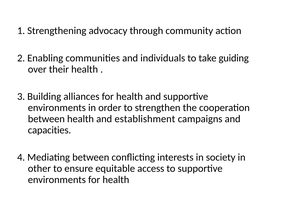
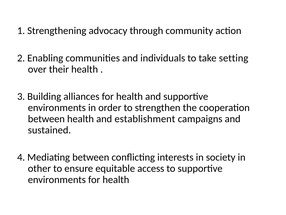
guiding: guiding -> setting (234, 58)
capacities: capacities -> sustained (49, 130)
